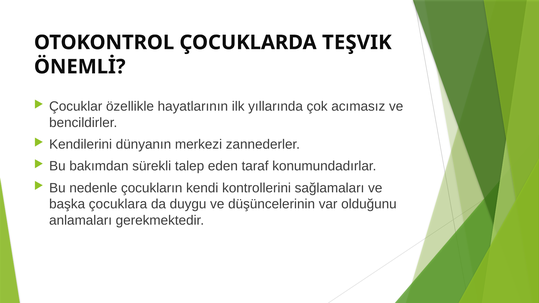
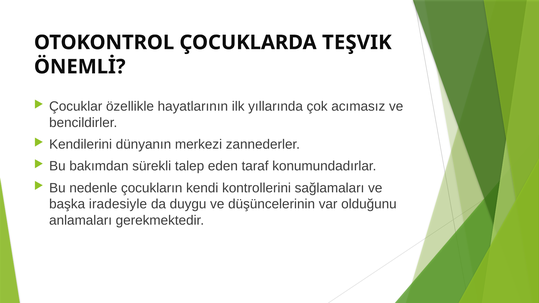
çocuklara: çocuklara -> iradesiyle (118, 204)
